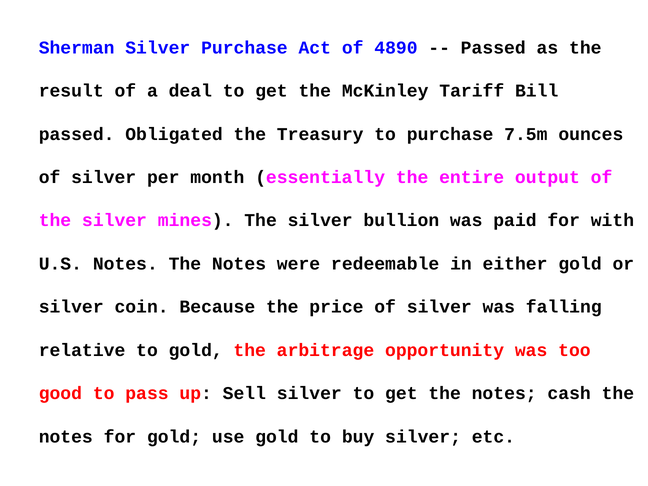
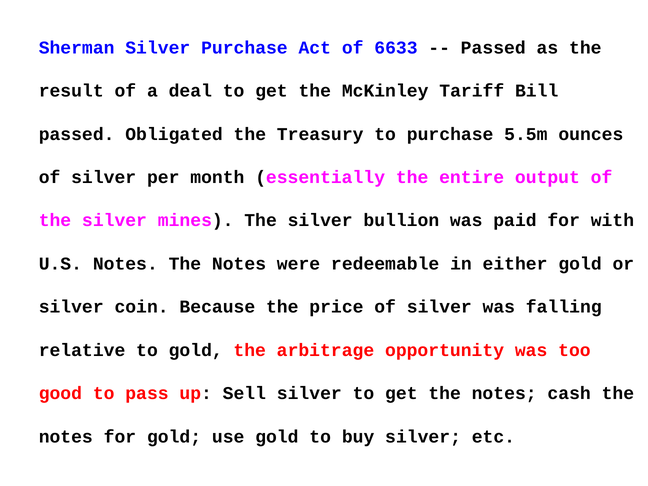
4890: 4890 -> 6633 (396, 48)
7.5m: 7.5m -> 5.5m (526, 134)
